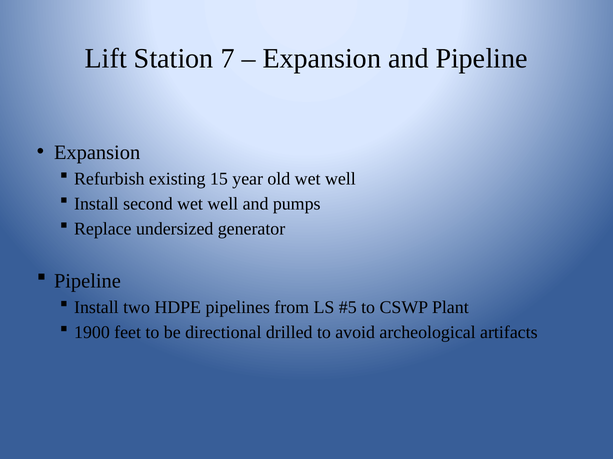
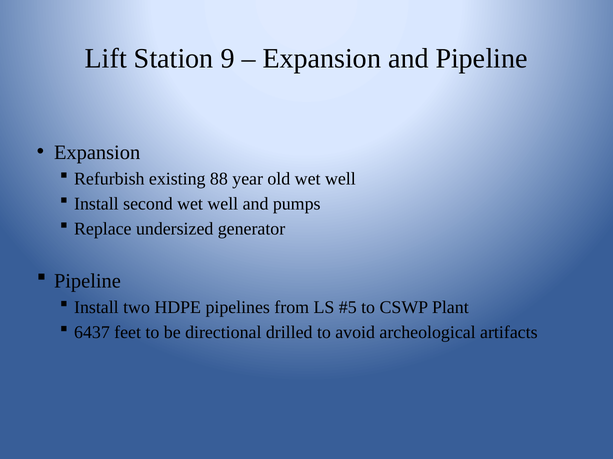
7: 7 -> 9 (228, 59)
15: 15 -> 88 (219, 179)
1900: 1900 -> 6437 (92, 333)
